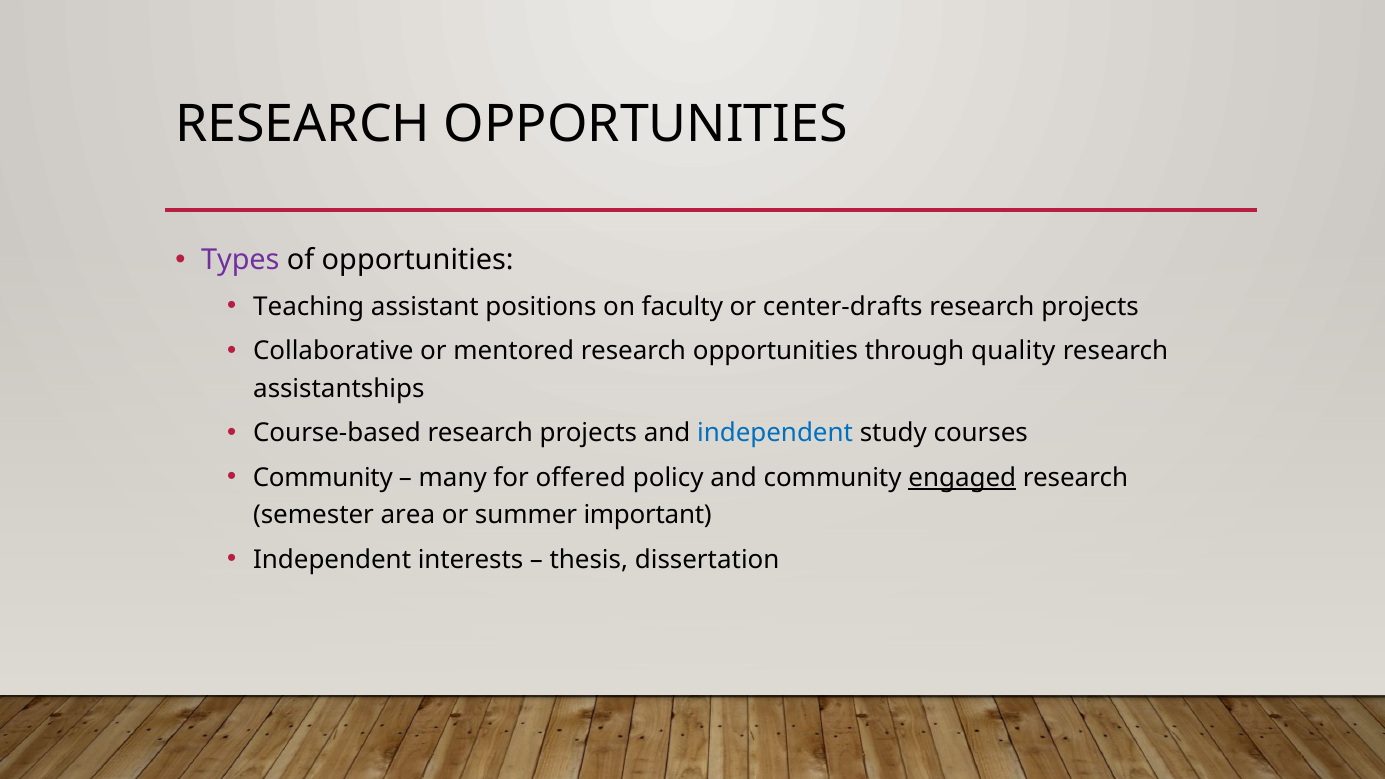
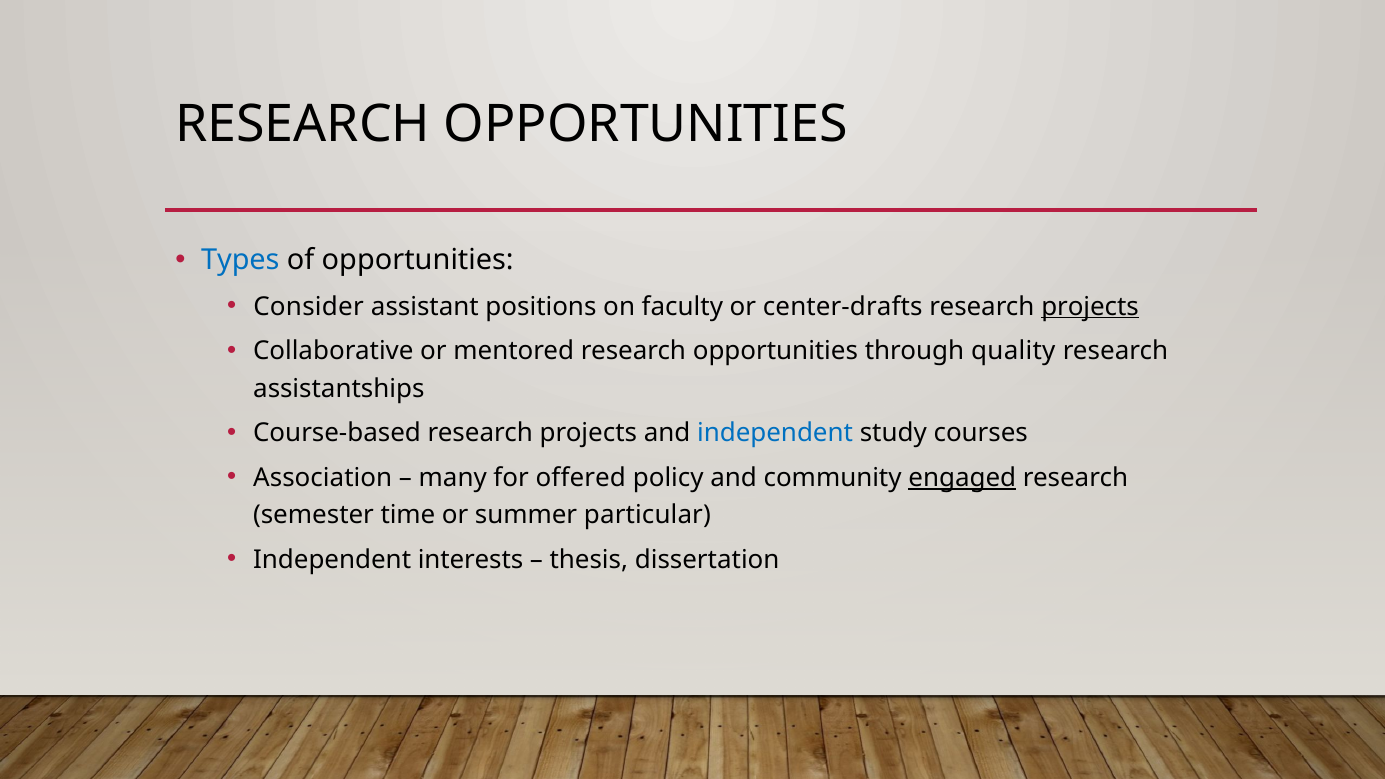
Types colour: purple -> blue (240, 260)
Teaching: Teaching -> Consider (309, 307)
projects underline: none -> present (1090, 307)
Community: Community -> Association (323, 478)
area: area -> time (408, 515)
important: important -> particular (647, 515)
